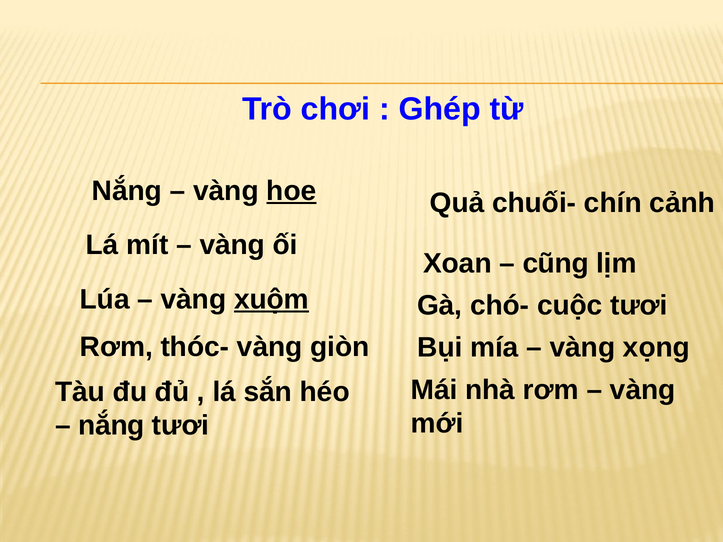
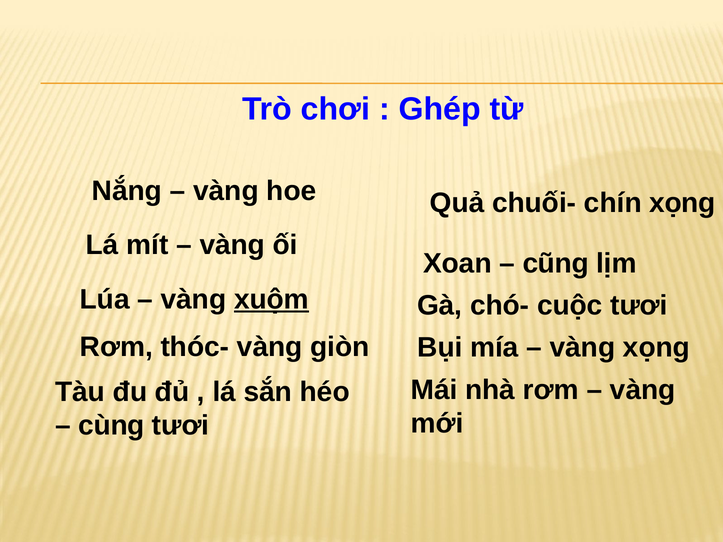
hoe underline: present -> none (291, 191)
chín cảnh: cảnh -> xọng (682, 203)
nắng: nắng -> cùng (111, 426)
